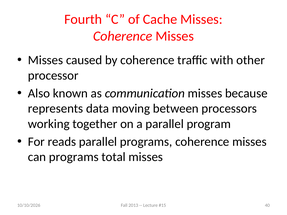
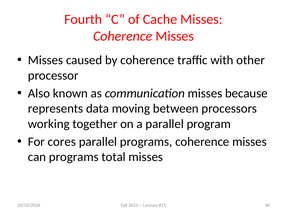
reads: reads -> cores (62, 142)
